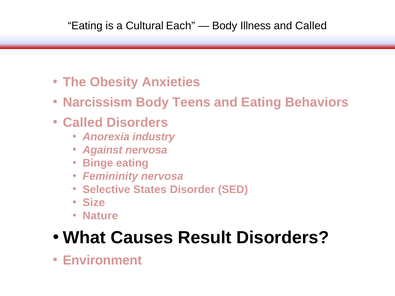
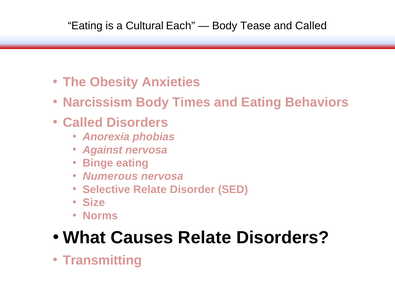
Illness: Illness -> Tease (256, 26)
Teens: Teens -> Times (191, 102)
industry: industry -> phobias (154, 137)
Femininity: Femininity -> Numerous (110, 176)
Selective States: States -> Relate (150, 190)
Nature: Nature -> Norms (100, 216)
Causes Result: Result -> Relate (205, 238)
Environment: Environment -> Transmitting (102, 260)
